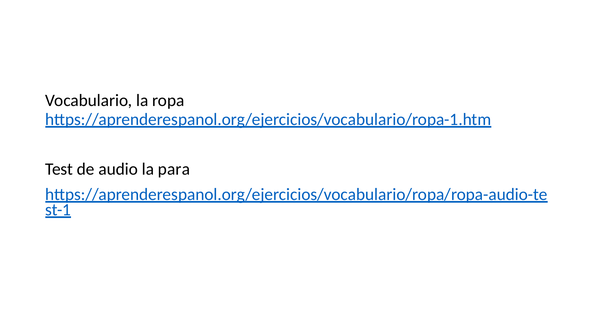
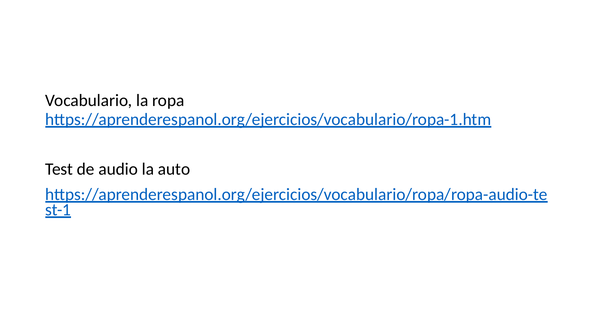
para: para -> auto (174, 169)
